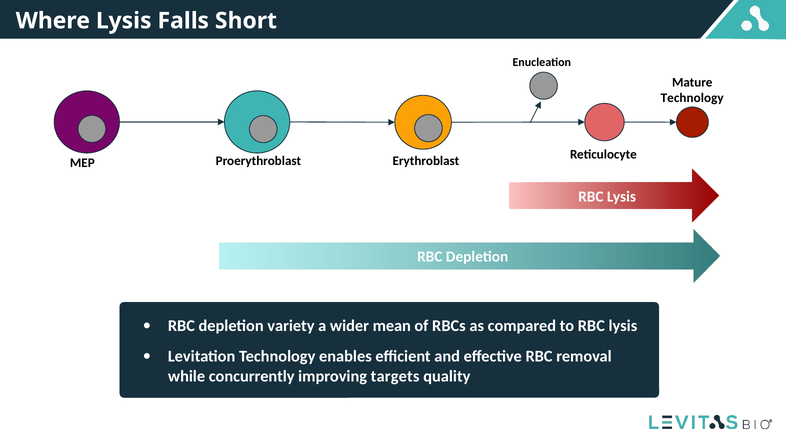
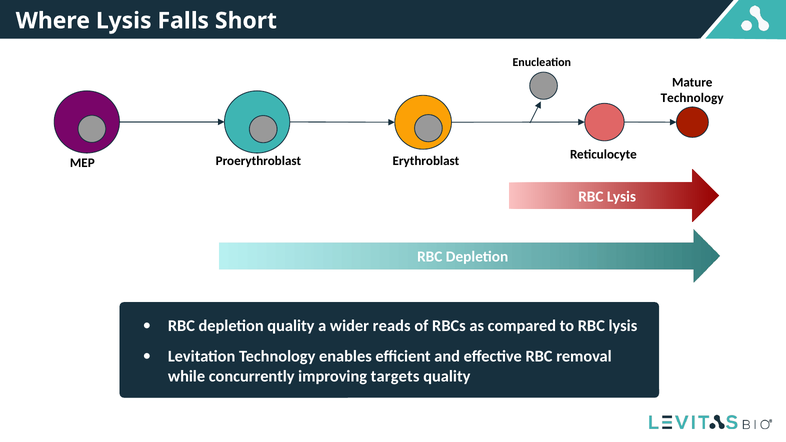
depletion variety: variety -> quality (291, 326)
mean: mean -> reads (392, 326)
